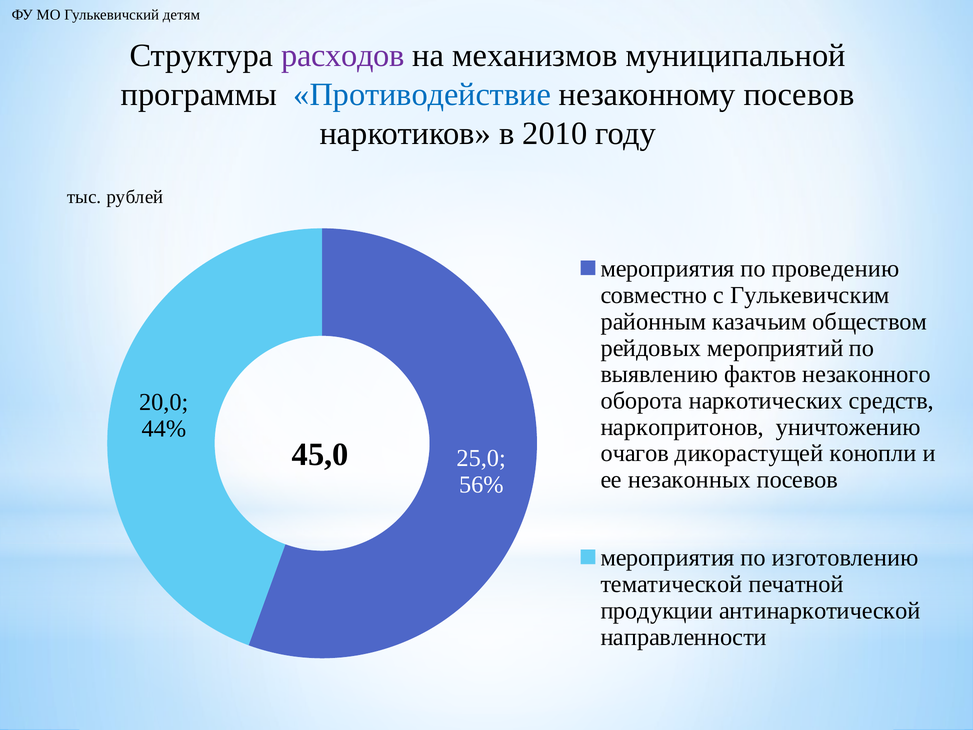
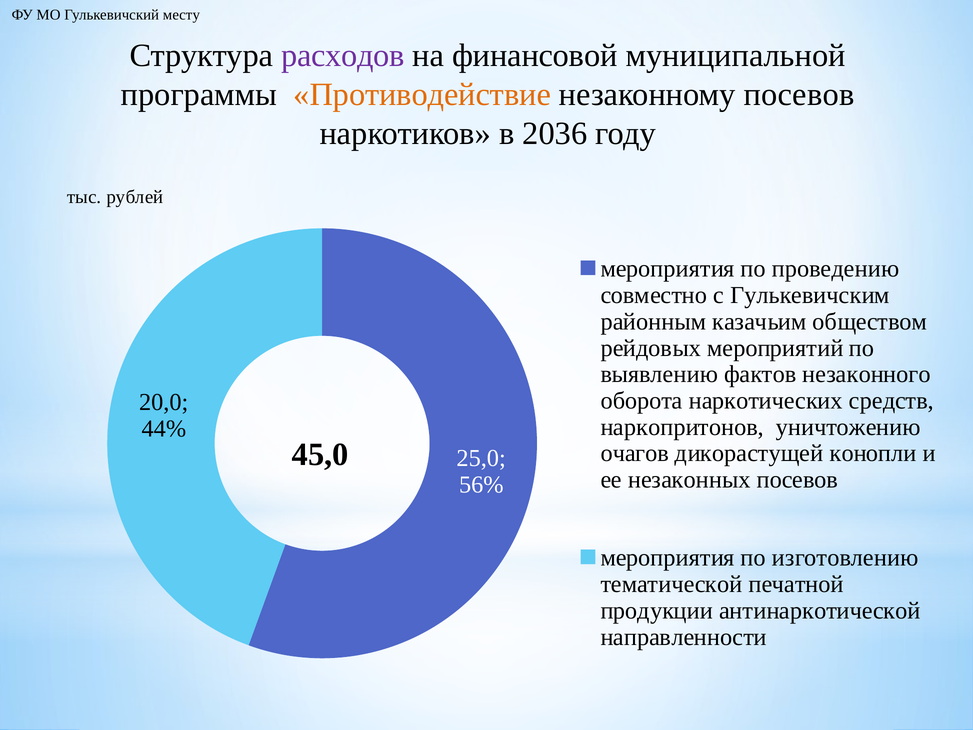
детям: детям -> месту (181, 15)
механизмов: механизмов -> финансовой (535, 56)
Противодействие colour: blue -> orange (422, 94)
2010: 2010 -> 2036 (555, 133)
